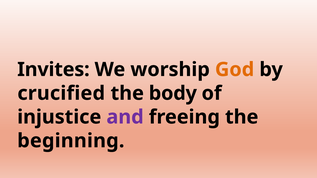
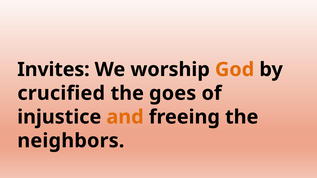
body: body -> goes (173, 93)
and colour: purple -> orange (125, 117)
beginning: beginning -> neighbors (71, 141)
